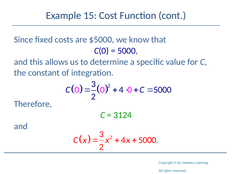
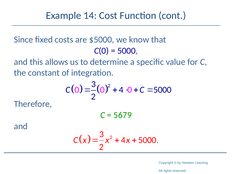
15: 15 -> 14 (90, 16)
3124: 3124 -> 5679 (123, 115)
